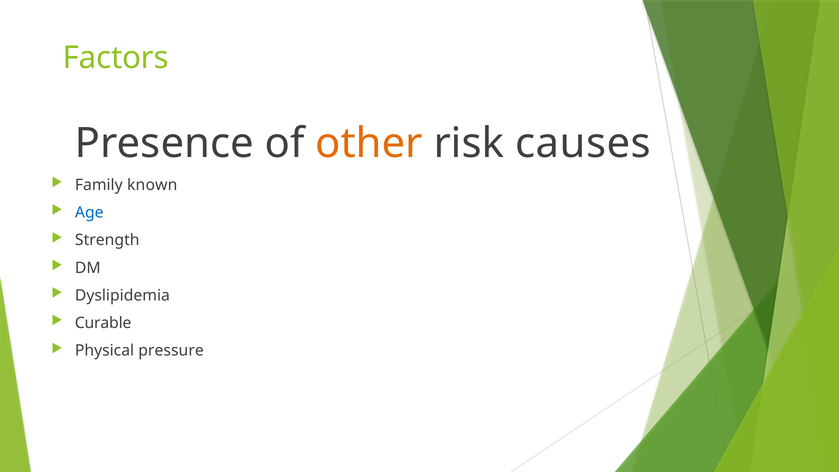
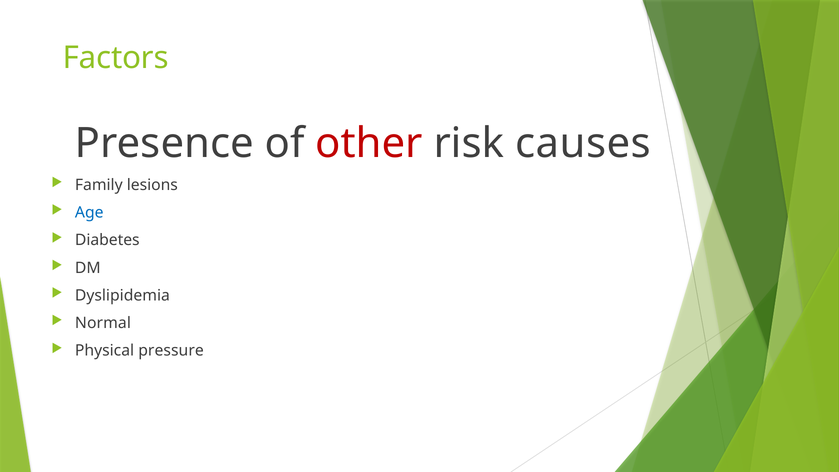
other colour: orange -> red (369, 143)
known: known -> lesions (152, 185)
Strength: Strength -> Diabetes (107, 240)
Curable: Curable -> Normal (103, 323)
